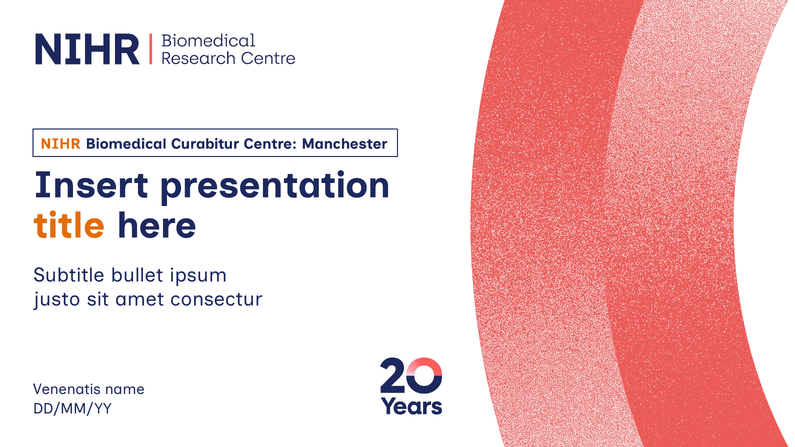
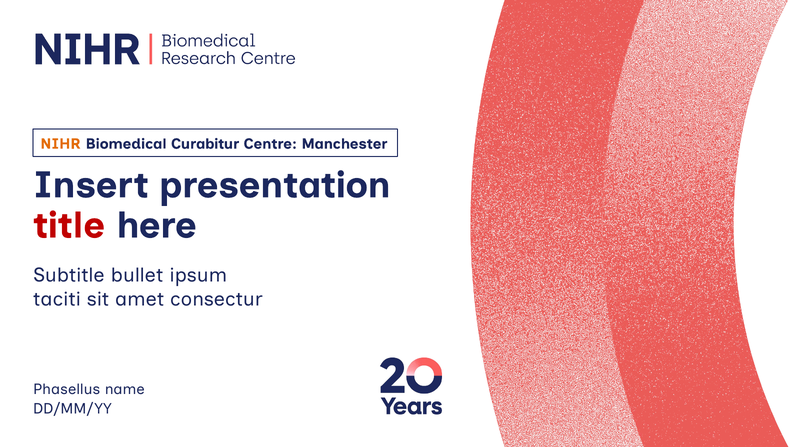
title colour: orange -> red (69, 225)
justo: justo -> taciti (57, 299)
Venenatis: Venenatis -> Phasellus (67, 389)
